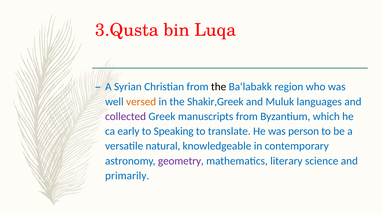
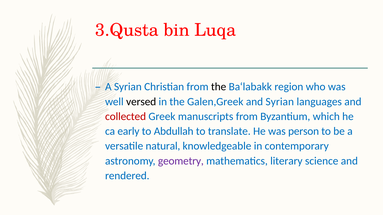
versed colour: orange -> black (141, 102)
Shakir,Greek: Shakir,Greek -> Galen,Greek (215, 102)
and Muluk: Muluk -> Syrian (280, 102)
collected colour: purple -> red (126, 117)
Speaking: Speaking -> Abdullah (174, 132)
primarily: primarily -> rendered (127, 176)
